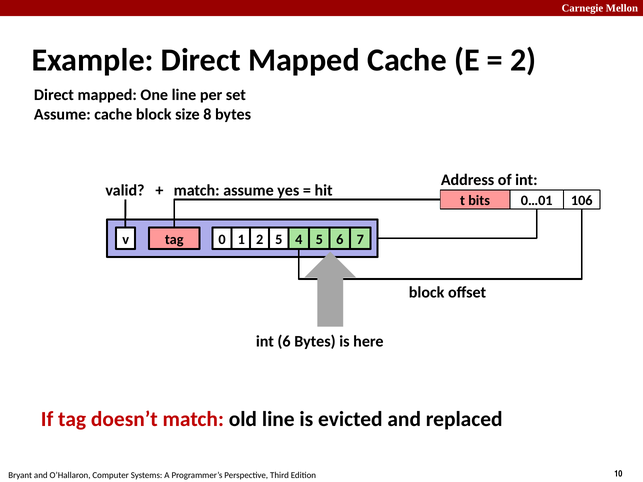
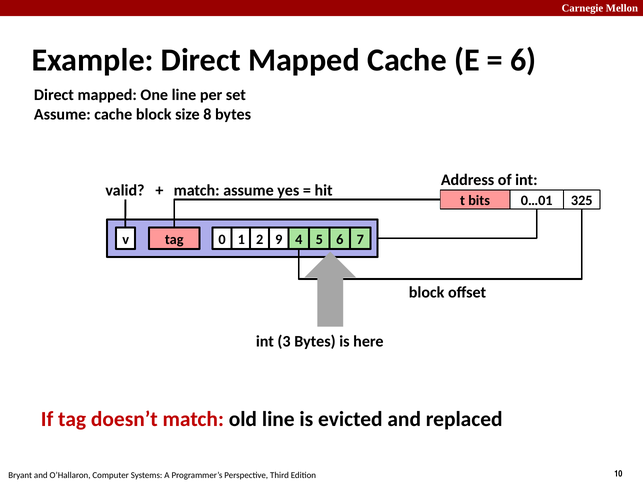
2: 2 -> 6 (523, 60)
106: 106 -> 325 (582, 200)
v 5: 5 -> 9 (279, 239)
int 6: 6 -> 3 (284, 342)
